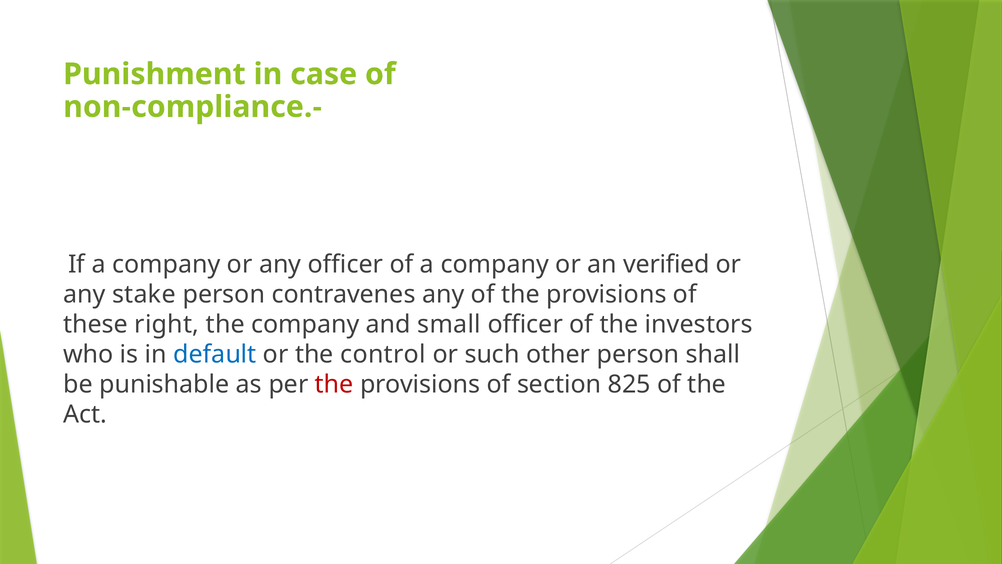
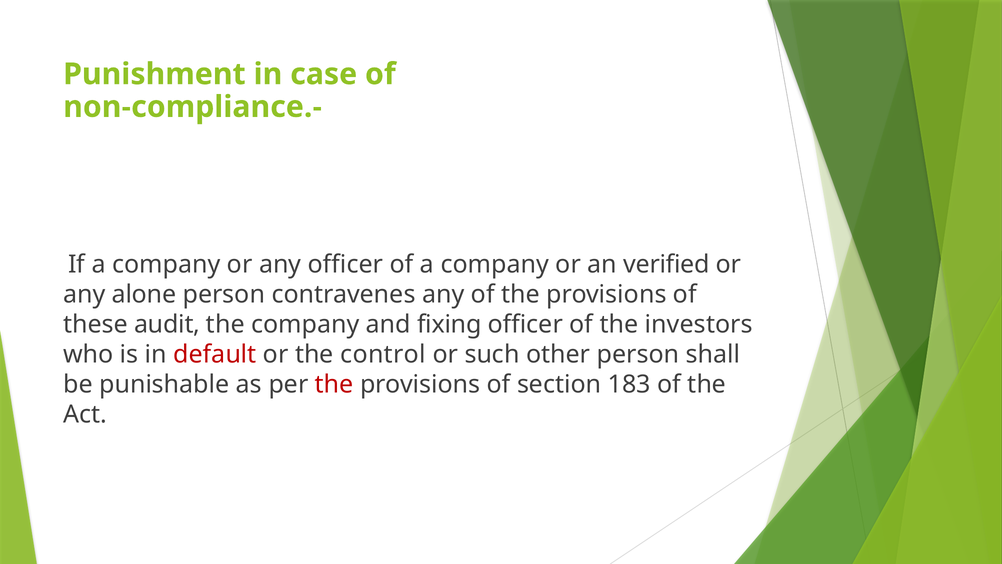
stake: stake -> alone (144, 294)
right: right -> audit (167, 324)
small: small -> fixing (449, 324)
default colour: blue -> red (215, 354)
825: 825 -> 183 (629, 384)
